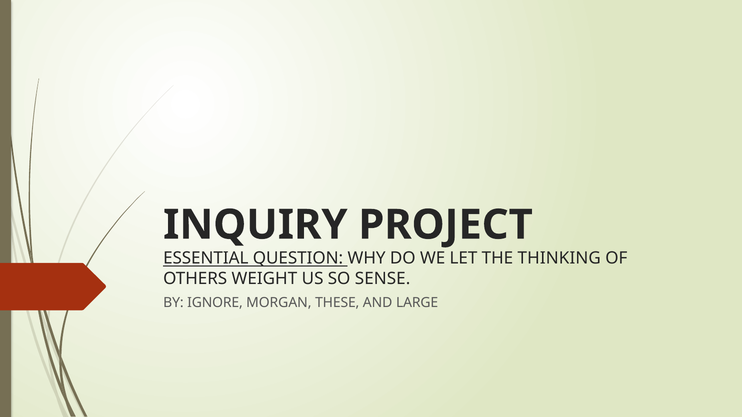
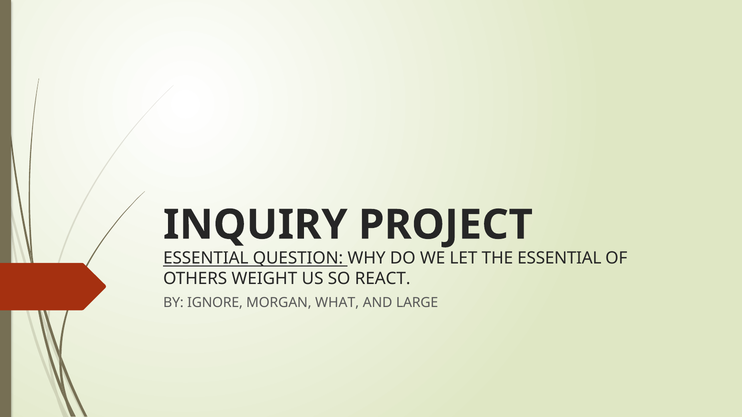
THINKING: THINKING -> ESSENTIAL (559, 259)
SENSE: SENSE -> REACT (383, 279)
THESE: THESE -> WHAT (337, 303)
